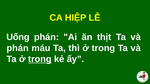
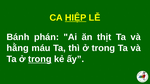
HIỆP underline: none -> present (76, 18)
Uống: Uống -> Bánh (18, 37)
phán: phán -> hằng (18, 48)
